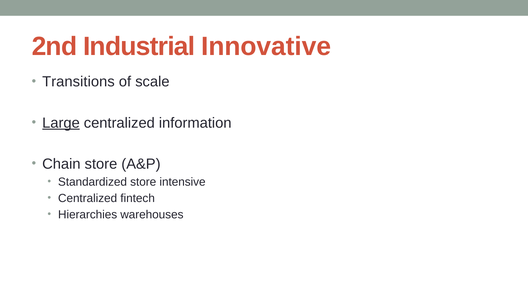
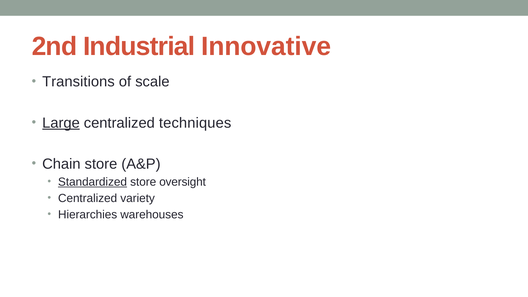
information: information -> techniques (195, 123)
Standardized underline: none -> present (93, 182)
intensive: intensive -> oversight (183, 182)
fintech: fintech -> variety (138, 198)
